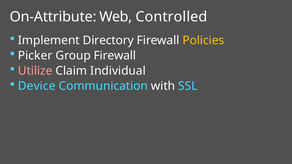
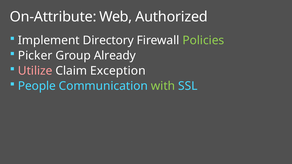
Controlled: Controlled -> Authorized (171, 17)
Policies colour: yellow -> light green (203, 40)
Group Firewall: Firewall -> Already (115, 56)
Individual: Individual -> Exception (118, 71)
Device: Device -> People (37, 86)
with colour: white -> light green (163, 86)
